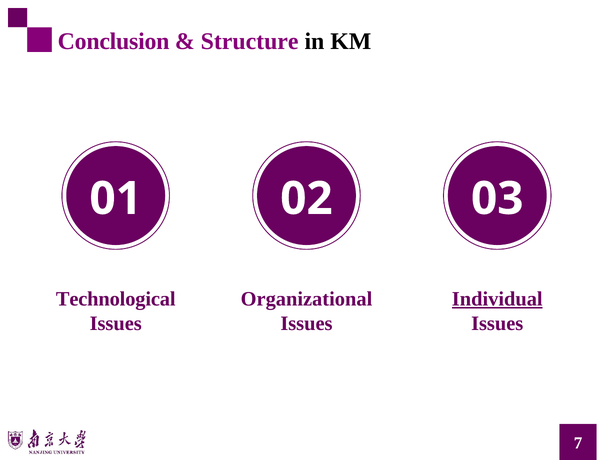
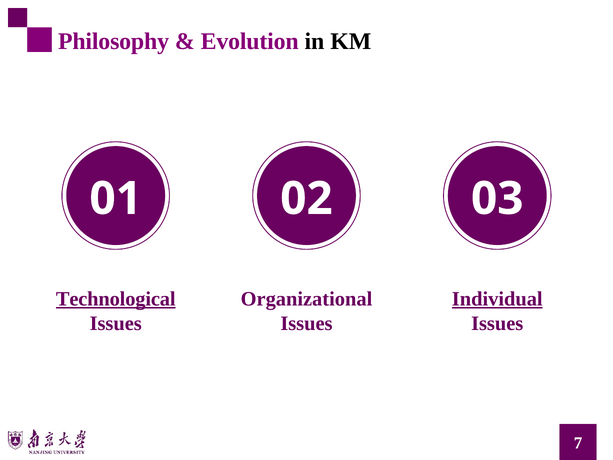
Conclusion: Conclusion -> Philosophy (114, 41)
Structure: Structure -> Evolution (250, 41)
Technological underline: none -> present (116, 299)
